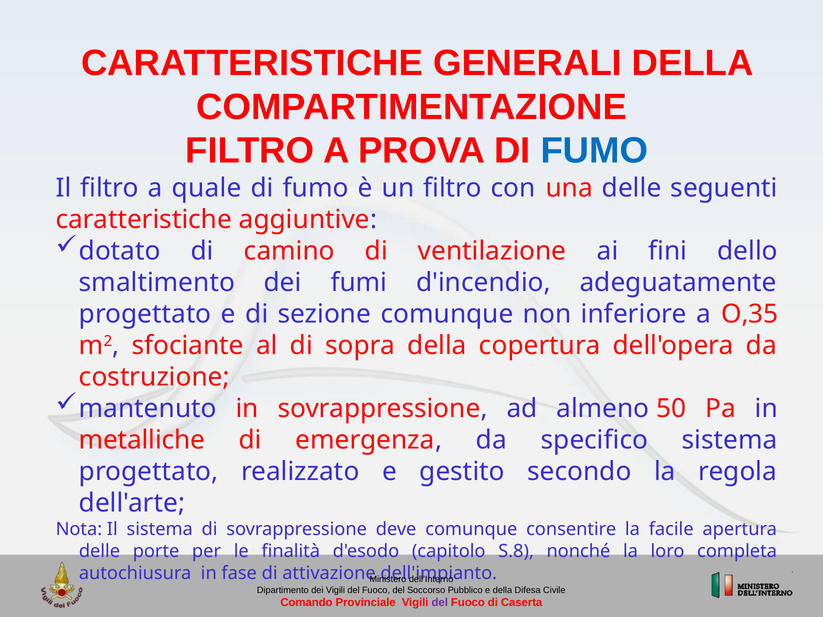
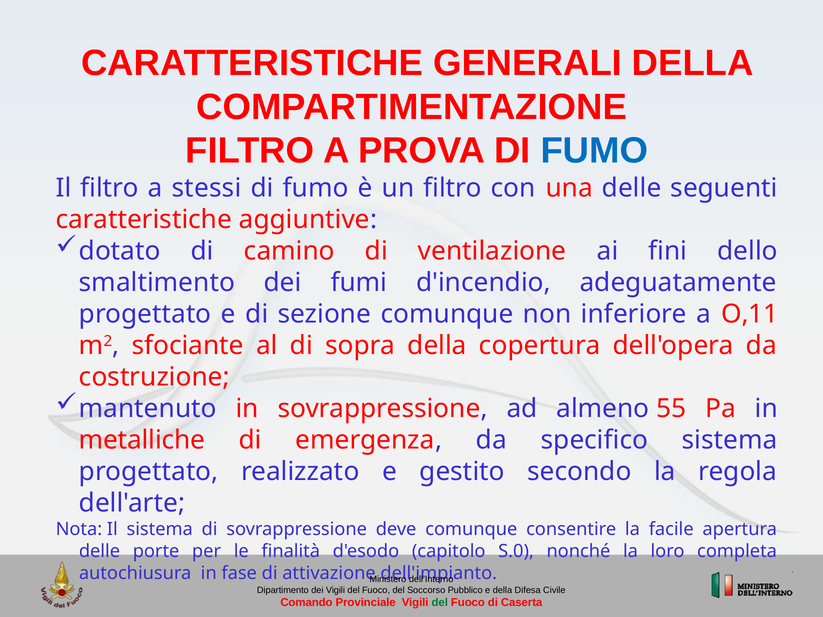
quale: quale -> stessi (207, 188)
O,35: O,35 -> O,11 (750, 314)
50: 50 -> 55 (671, 409)
S.8: S.8 -> S.0 (516, 551)
del colour: purple -> green (440, 603)
